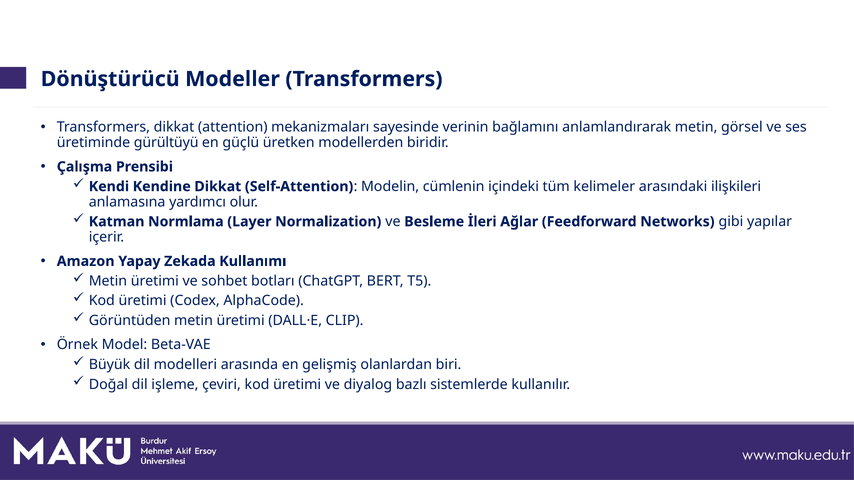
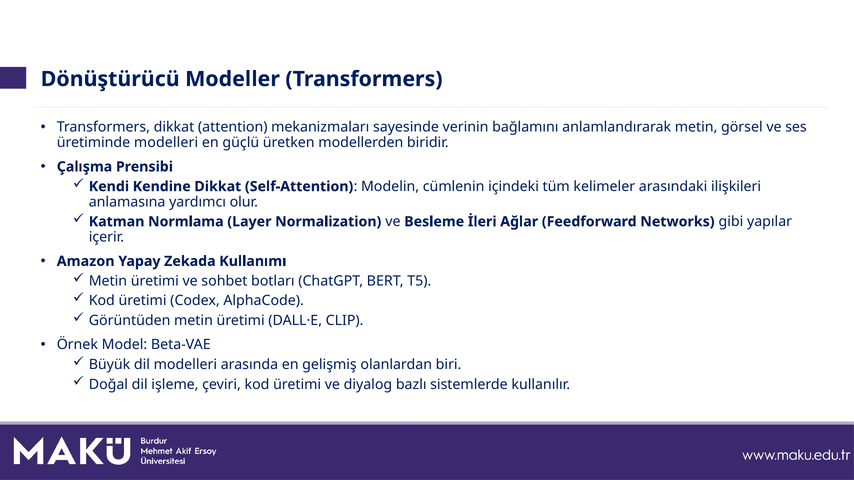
üretiminde gürültüyü: gürültüyü -> modelleri (166, 143)
